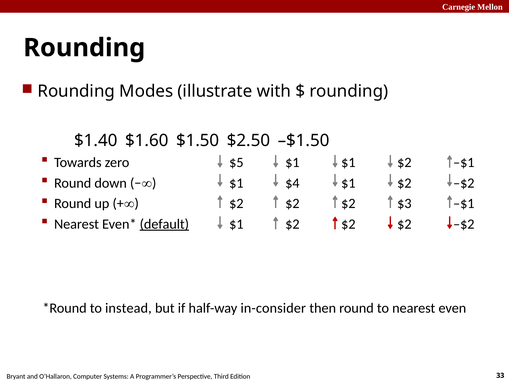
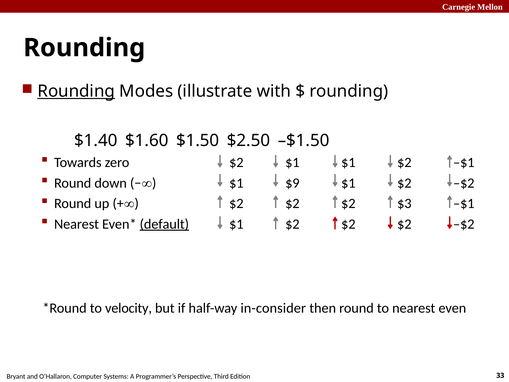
Rounding underline: none -> present (76, 91)
zero $5: $5 -> $2 (236, 162)
$4: $4 -> $9 (292, 183)
instead: instead -> velocity (129, 308)
